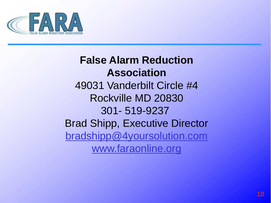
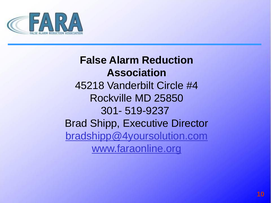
49031: 49031 -> 45218 (90, 86)
20830: 20830 -> 25850 (169, 98)
